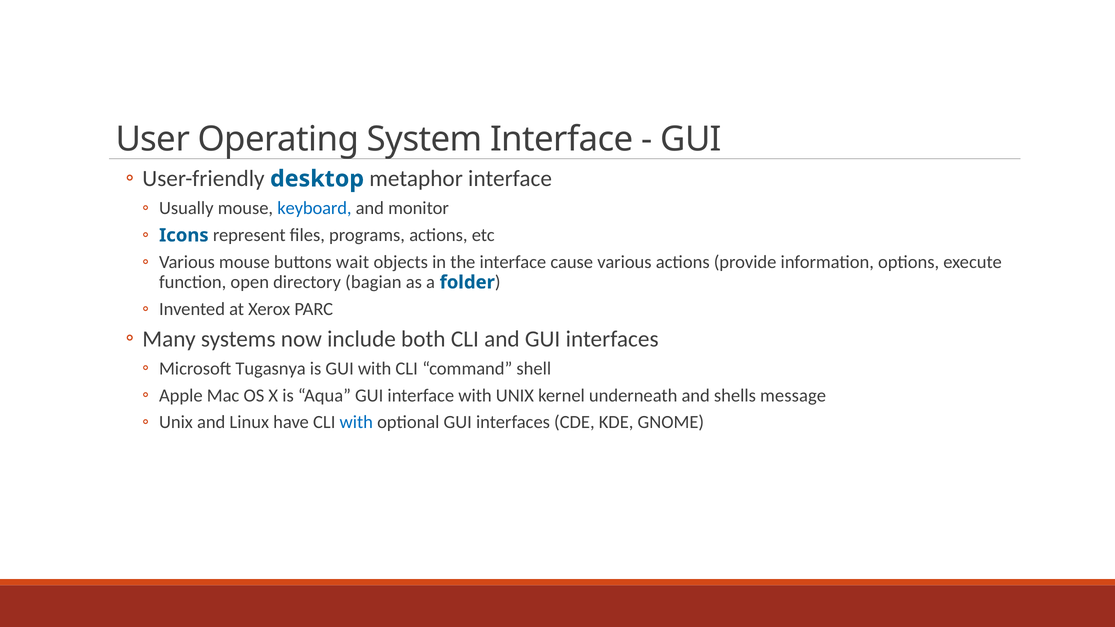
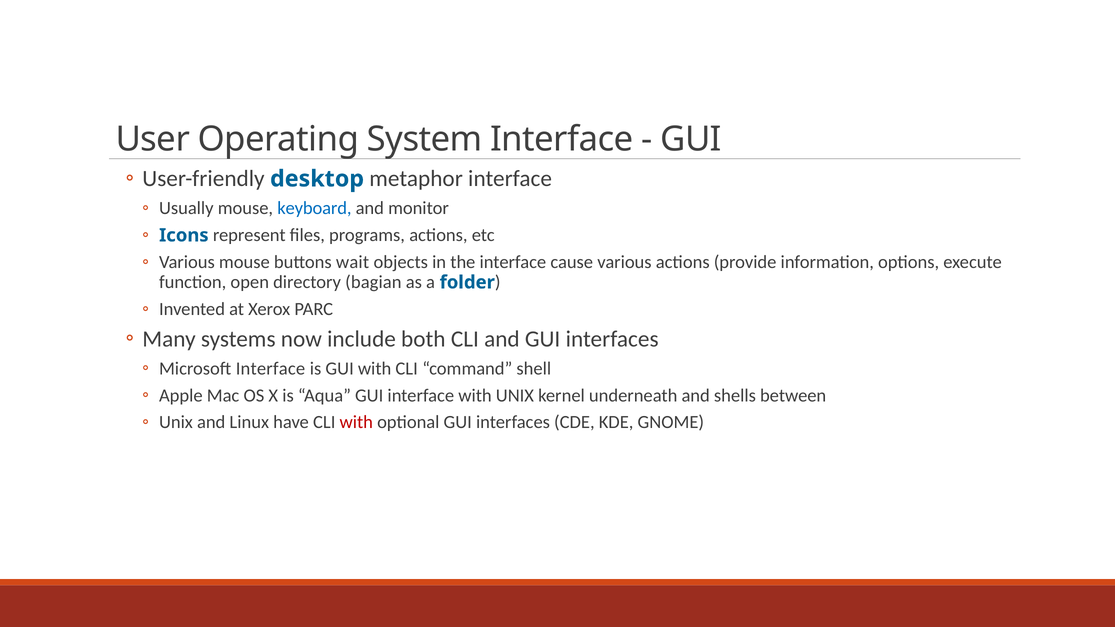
Microsoft Tugasnya: Tugasnya -> Interface (270, 369)
message: message -> between (793, 395)
with colour: blue -> red (356, 422)
